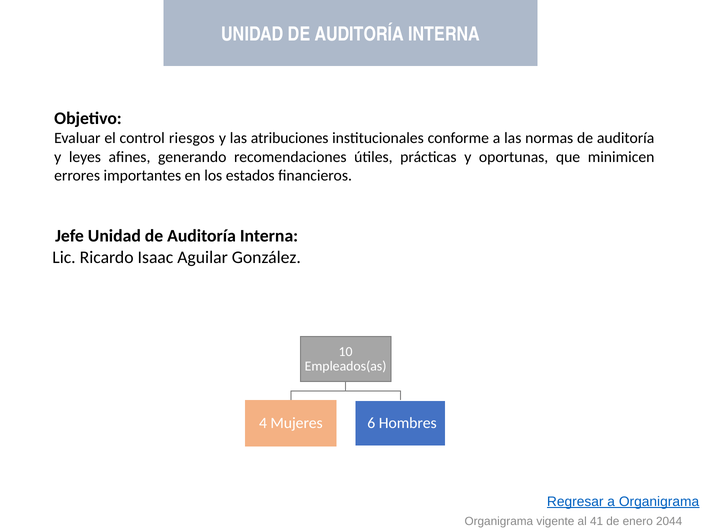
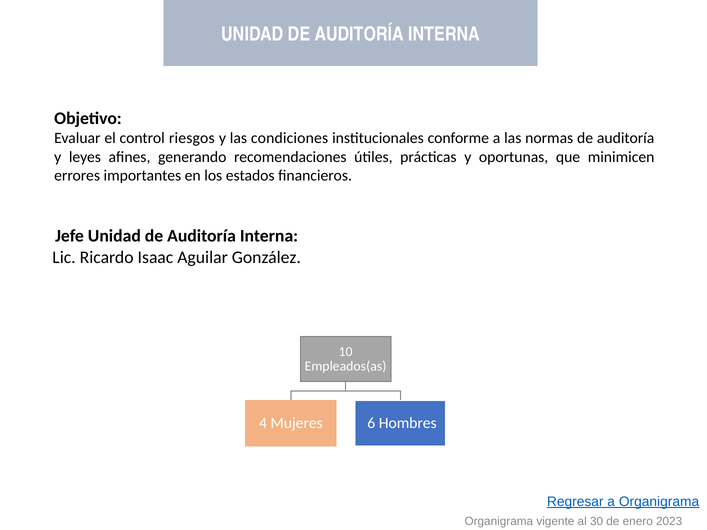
atribuciones: atribuciones -> condiciones (290, 138)
41: 41 -> 30 (597, 522)
2044: 2044 -> 2023 (669, 522)
